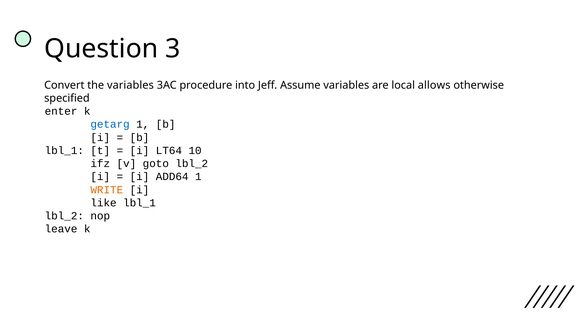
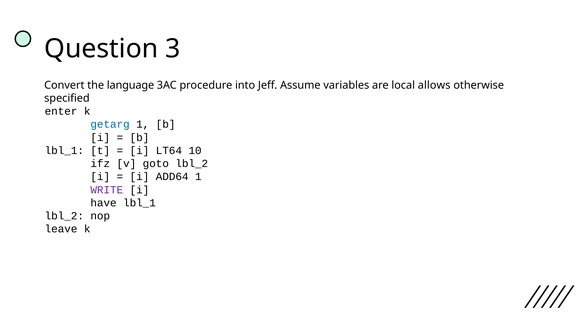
the variables: variables -> language (131, 85)
WRITE colour: orange -> purple (107, 190)
like: like -> have (104, 203)
